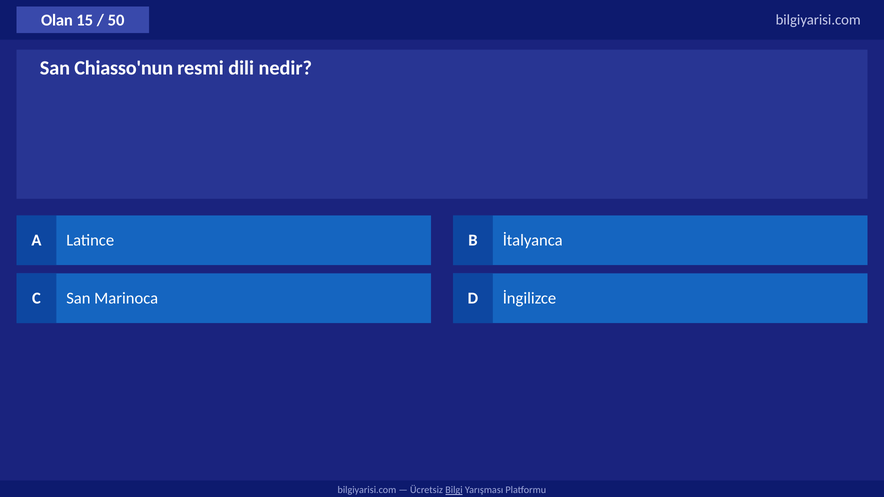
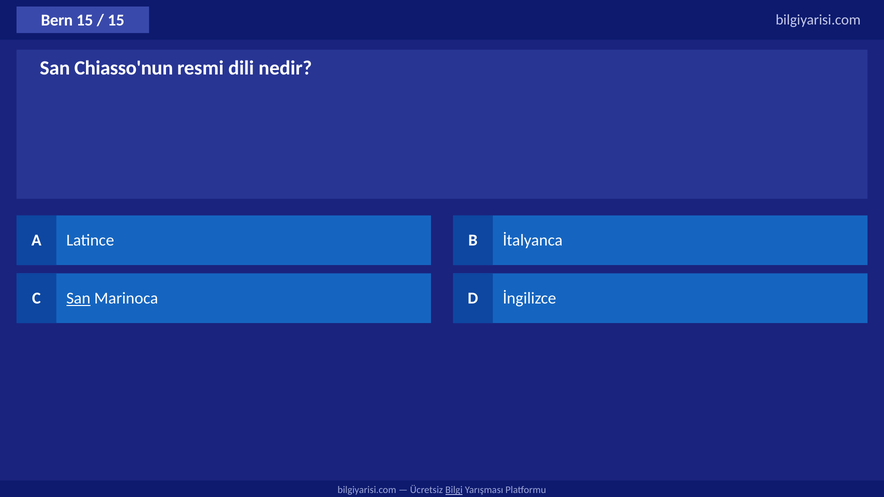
Olan: Olan -> Bern (57, 20)
50: 50 -> 15 (116, 20)
San underline: none -> present (78, 299)
